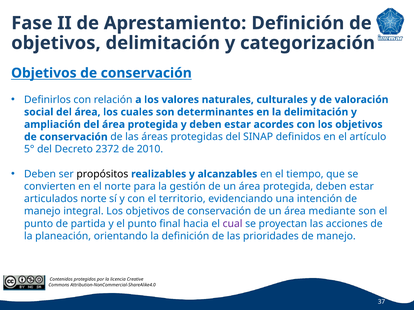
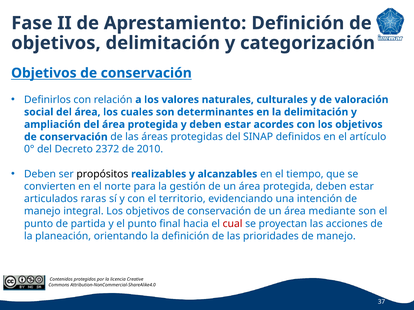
5°: 5° -> 0° (29, 149)
articulados norte: norte -> raras (93, 199)
cual colour: purple -> red (233, 224)
